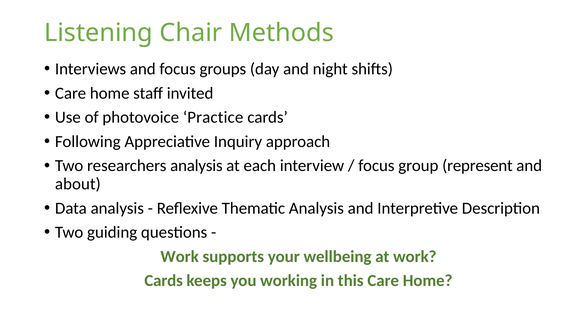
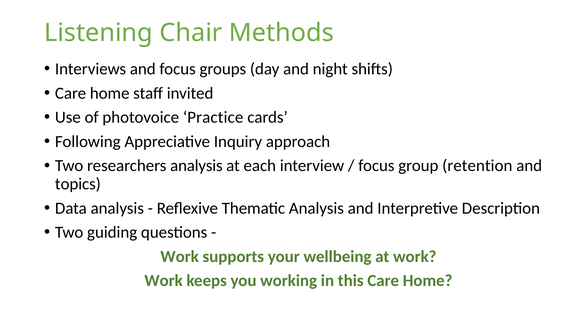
represent: represent -> retention (477, 166)
about: about -> topics (78, 184)
Cards: Cards -> Work (164, 281)
